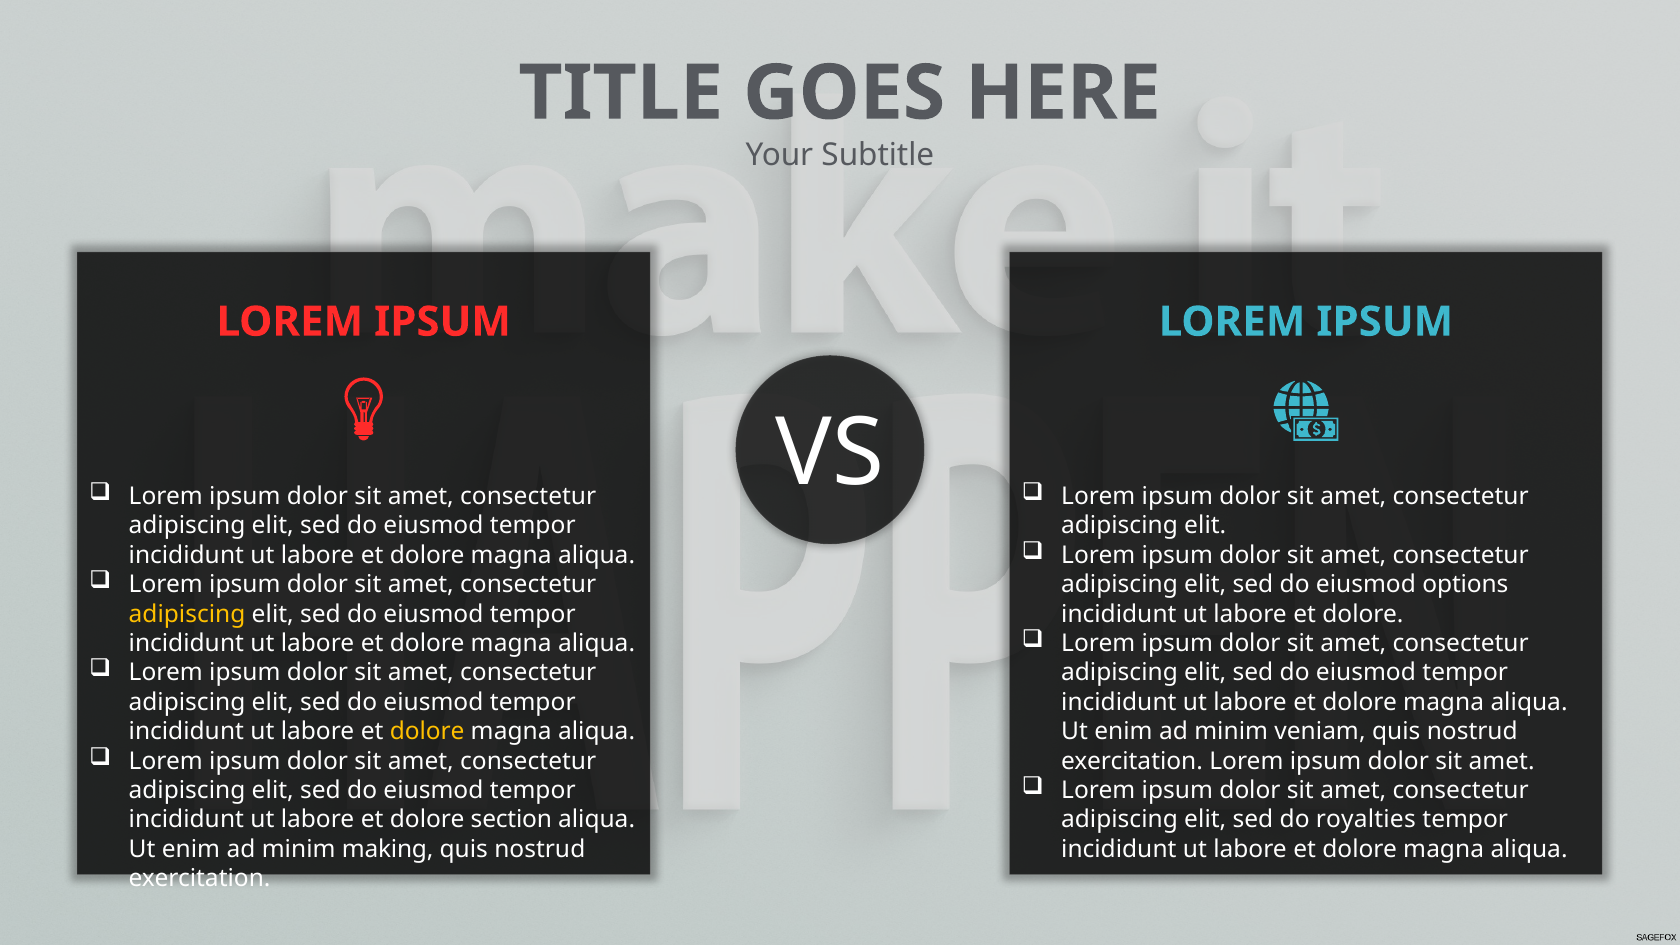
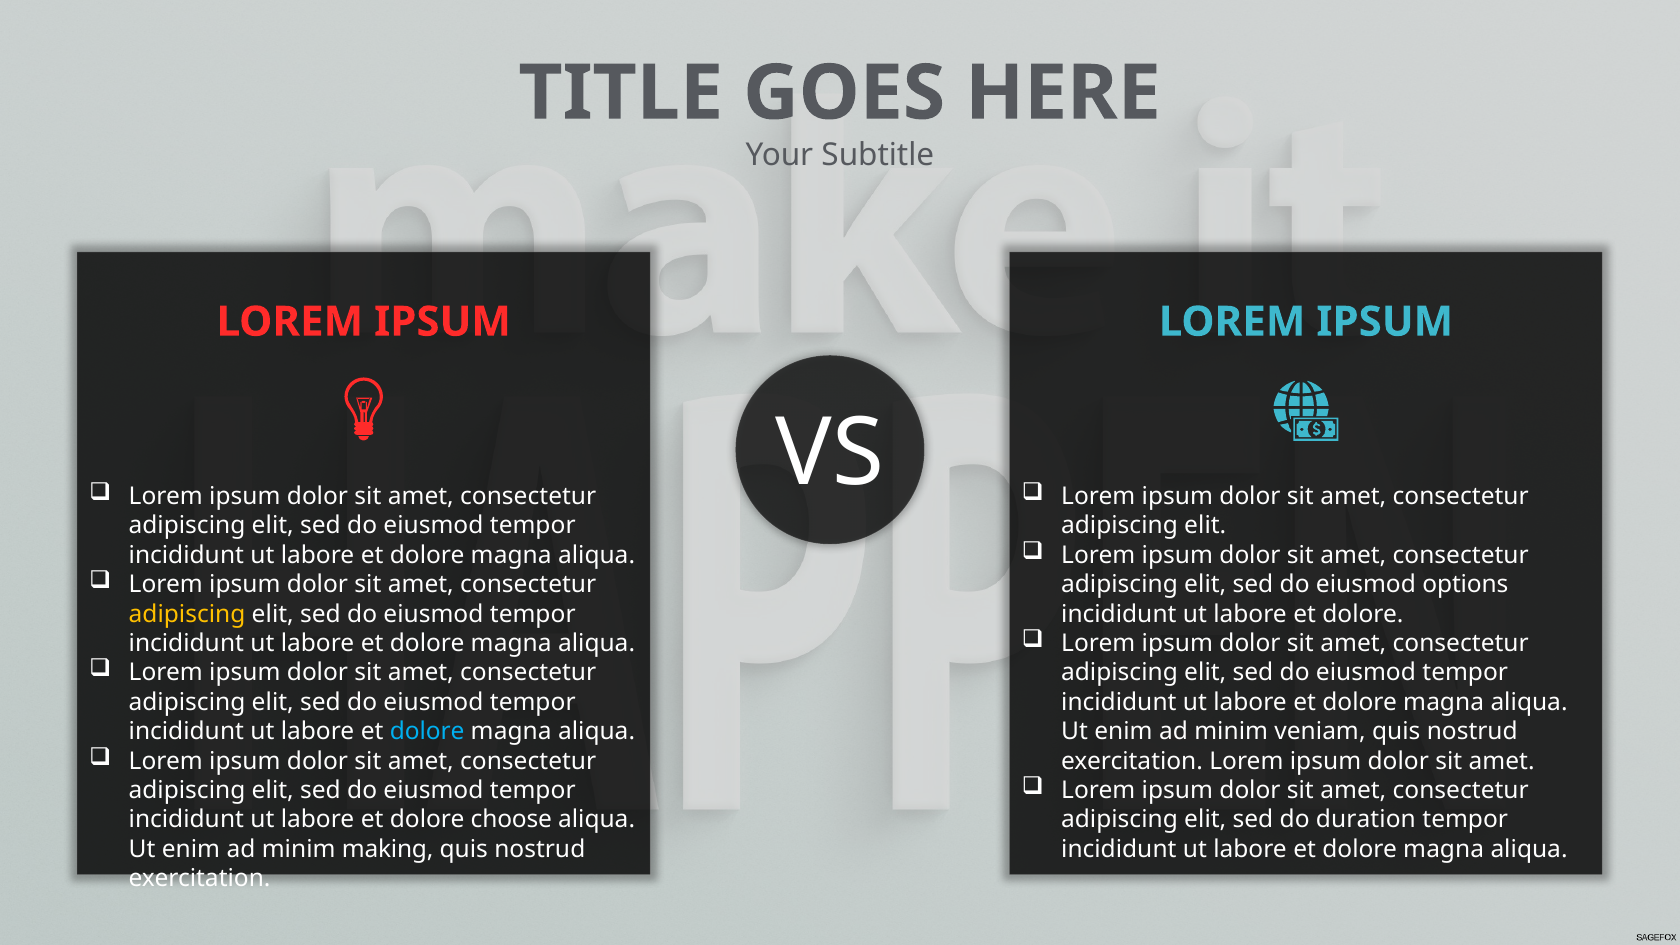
dolore colour: yellow -> light blue (427, 732)
section: section -> choose (511, 820)
royalties: royalties -> duration (1366, 820)
